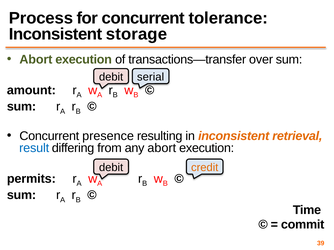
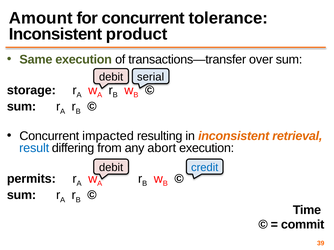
Process: Process -> Amount (41, 18)
storage: storage -> product (137, 34)
Abort: Abort -> Same (36, 60)
amount: amount -> storage (31, 90)
presence: presence -> impacted (108, 136)
credit colour: orange -> blue (205, 168)
